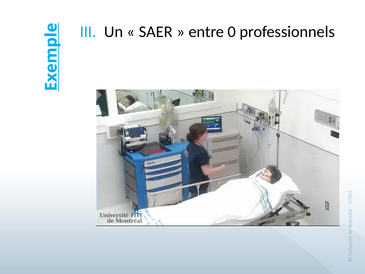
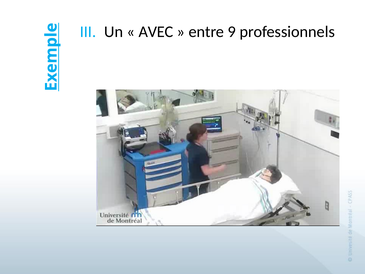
SAER: SAER -> AVEC (156, 32)
0: 0 -> 9 (232, 32)
